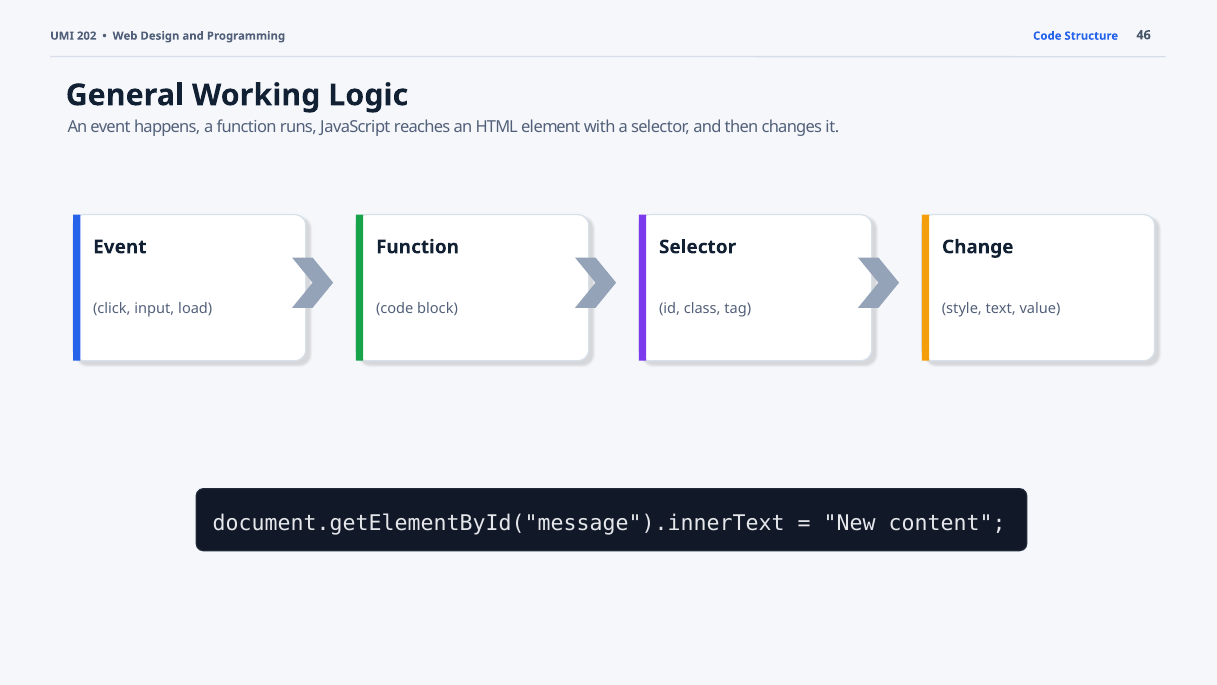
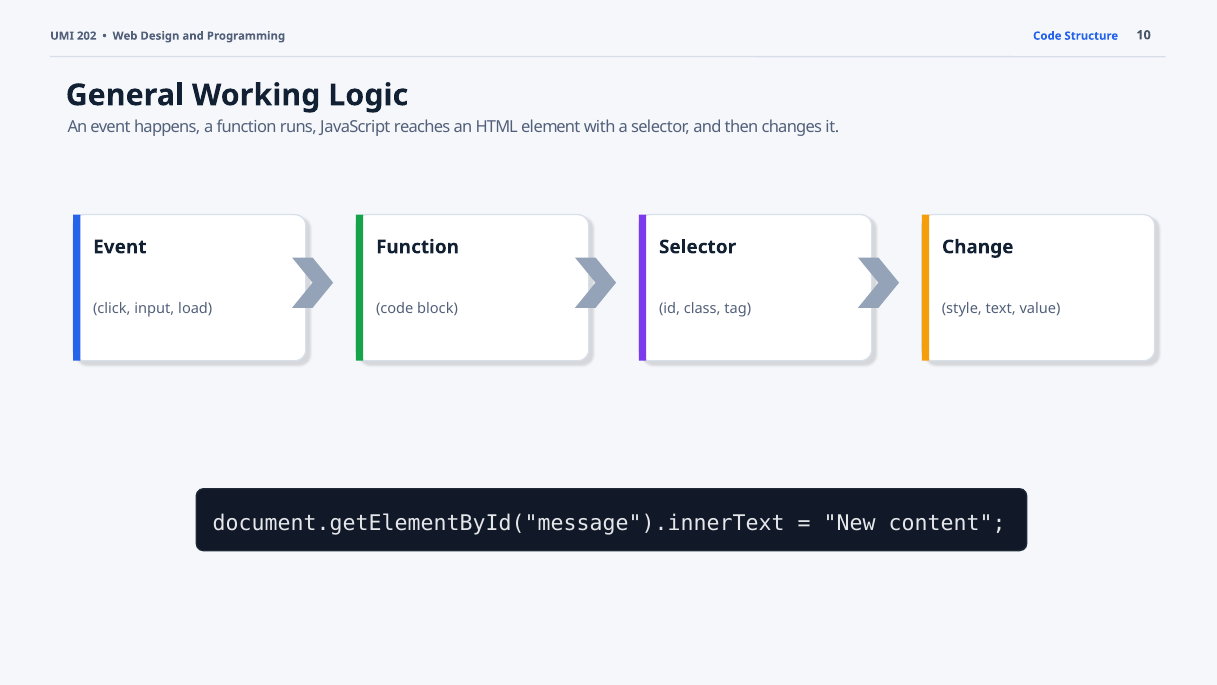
46: 46 -> 10 (1144, 35)
